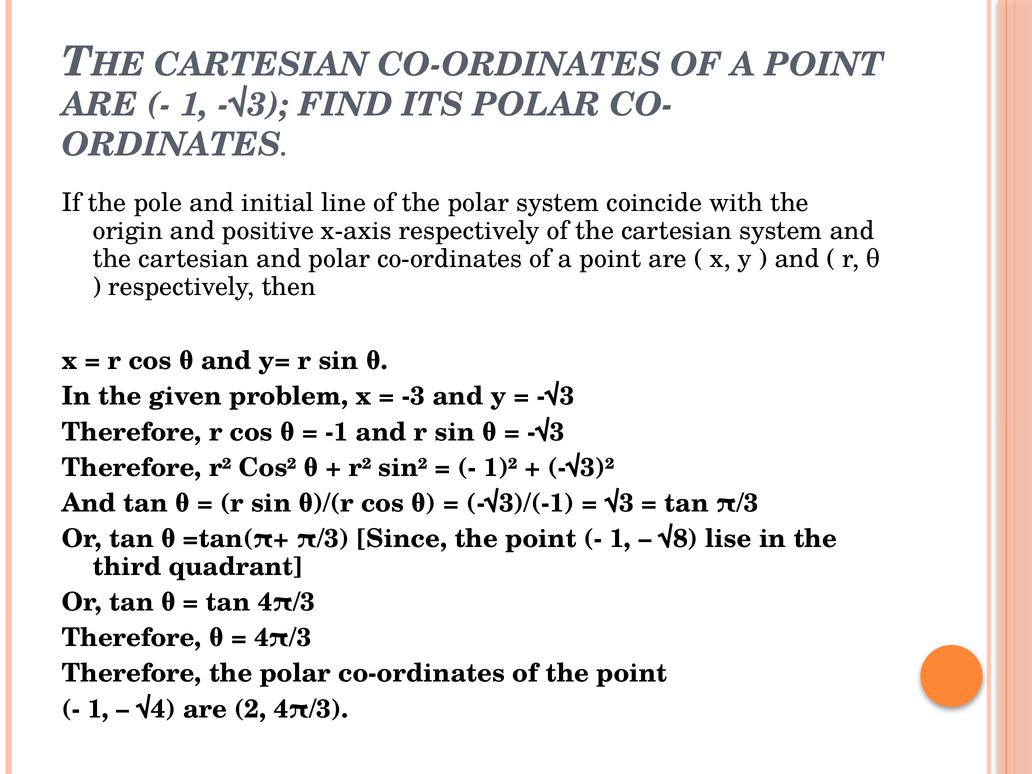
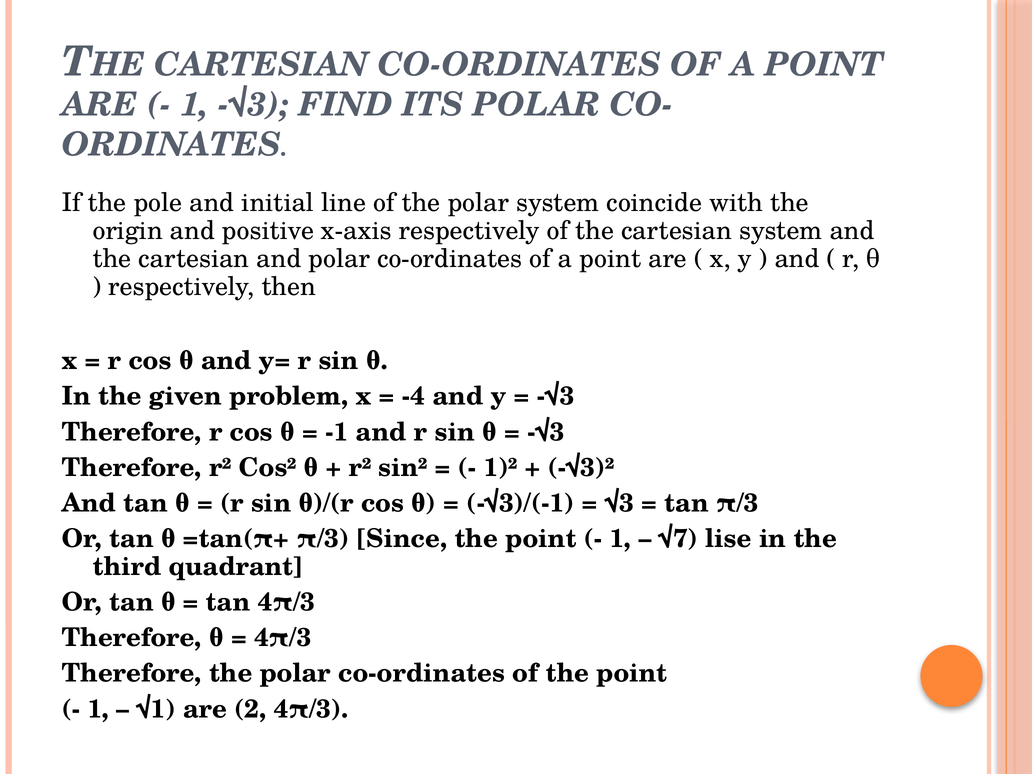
-3: -3 -> -4 (413, 396)
√8: √8 -> √7 (678, 539)
√4: √4 -> √1 (156, 709)
